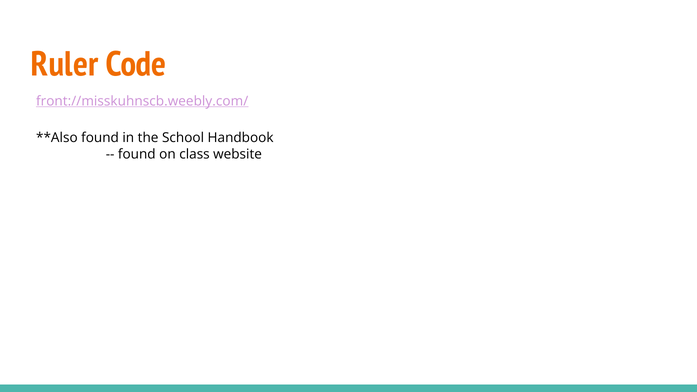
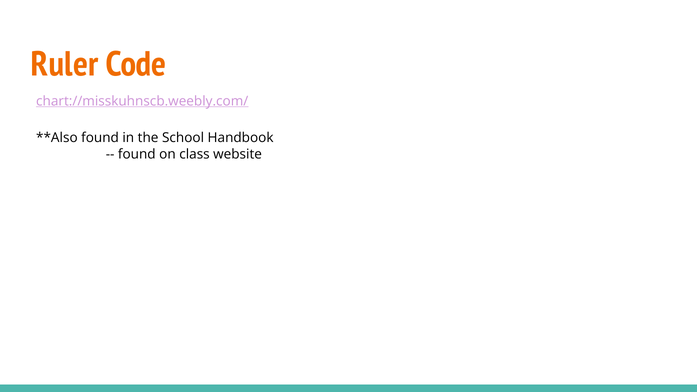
front://misskuhnscb.weebly.com/: front://misskuhnscb.weebly.com/ -> chart://misskuhnscb.weebly.com/ (142, 101)
